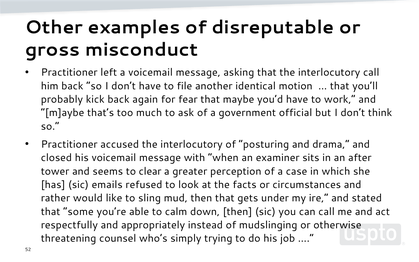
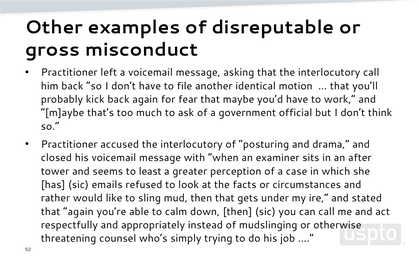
clear: clear -> least (150, 171)
that some: some -> again (78, 212)
